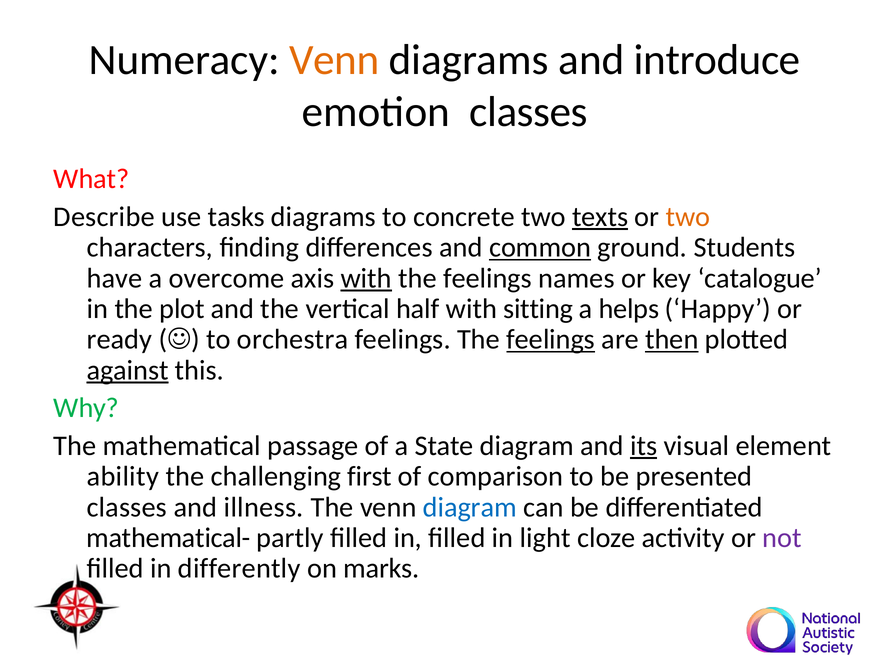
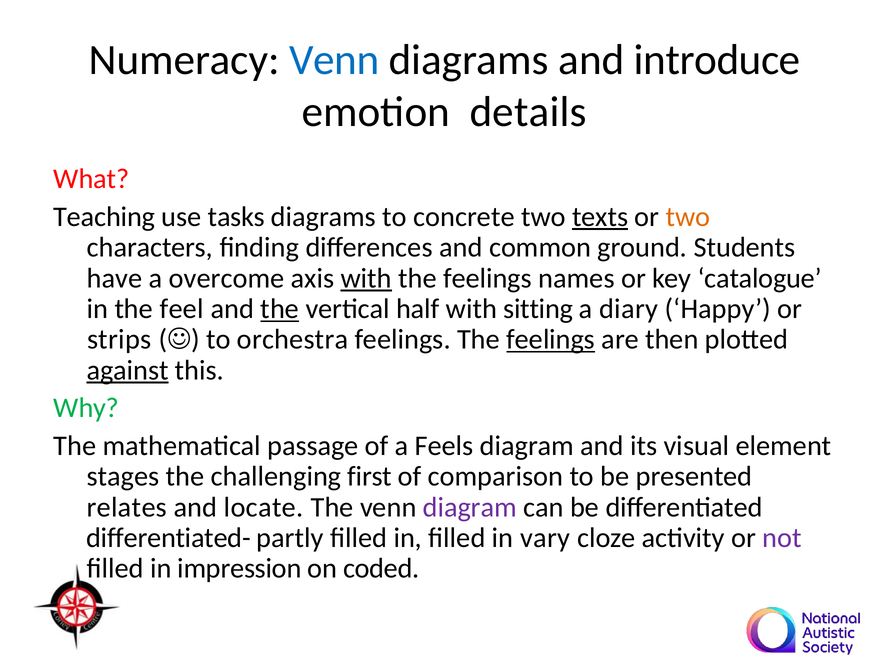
Venn colour: orange -> blue (334, 60)
emotion classes: classes -> details (528, 112)
Describe: Describe -> Teaching (104, 217)
common underline: present -> none (540, 247)
plot: plot -> feel (182, 309)
the underline: none -> present (280, 309)
helps: helps -> diary (629, 309)
ready: ready -> strips (119, 339)
then underline: present -> none (672, 339)
State: State -> Feels (444, 446)
its underline: present -> none (644, 446)
ability: ability -> stages (123, 476)
classes: classes -> relates (127, 507)
illness: illness -> locate (264, 507)
diagram colour: blue -> purple (470, 507)
mathematical-: mathematical- -> differentiated- (168, 538)
light: light -> vary (545, 538)
differently: differently -> impression (239, 568)
marks: marks -> coded (381, 568)
